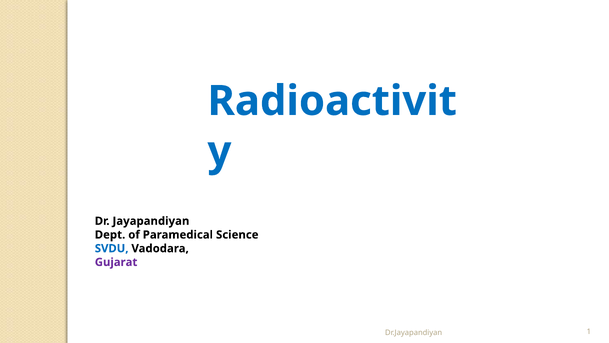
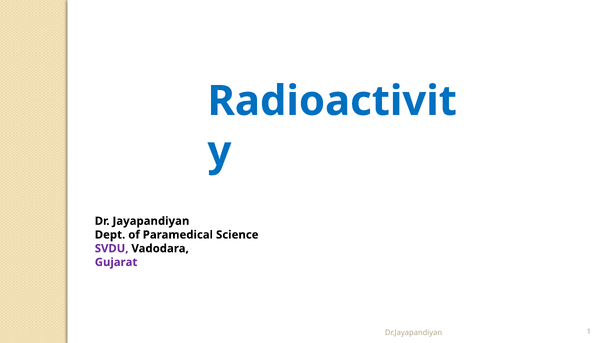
SVDU colour: blue -> purple (112, 248)
